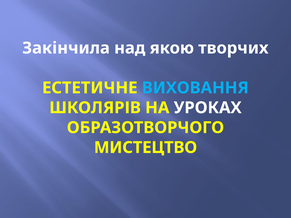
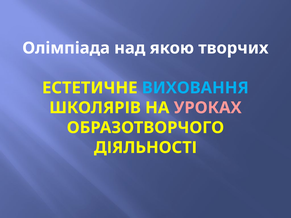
Закінчила: Закінчила -> Олімпіада (66, 48)
УРОКАХ colour: white -> pink (208, 108)
МИСТЕЦТВО: МИСТЕЦТВО -> ДІЯЛЬНОСТІ (145, 148)
